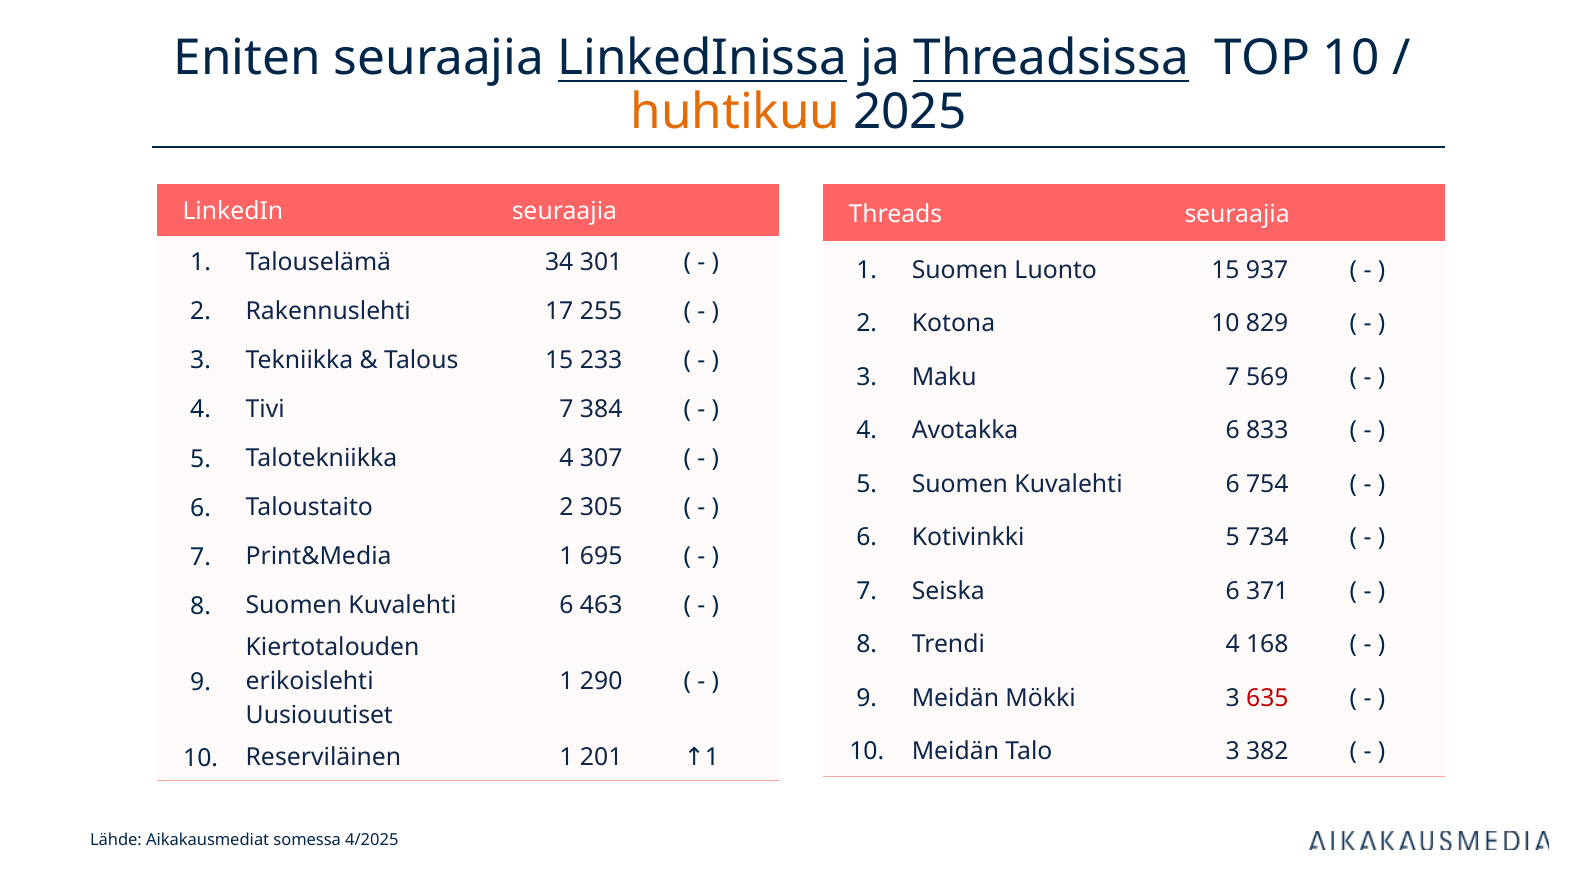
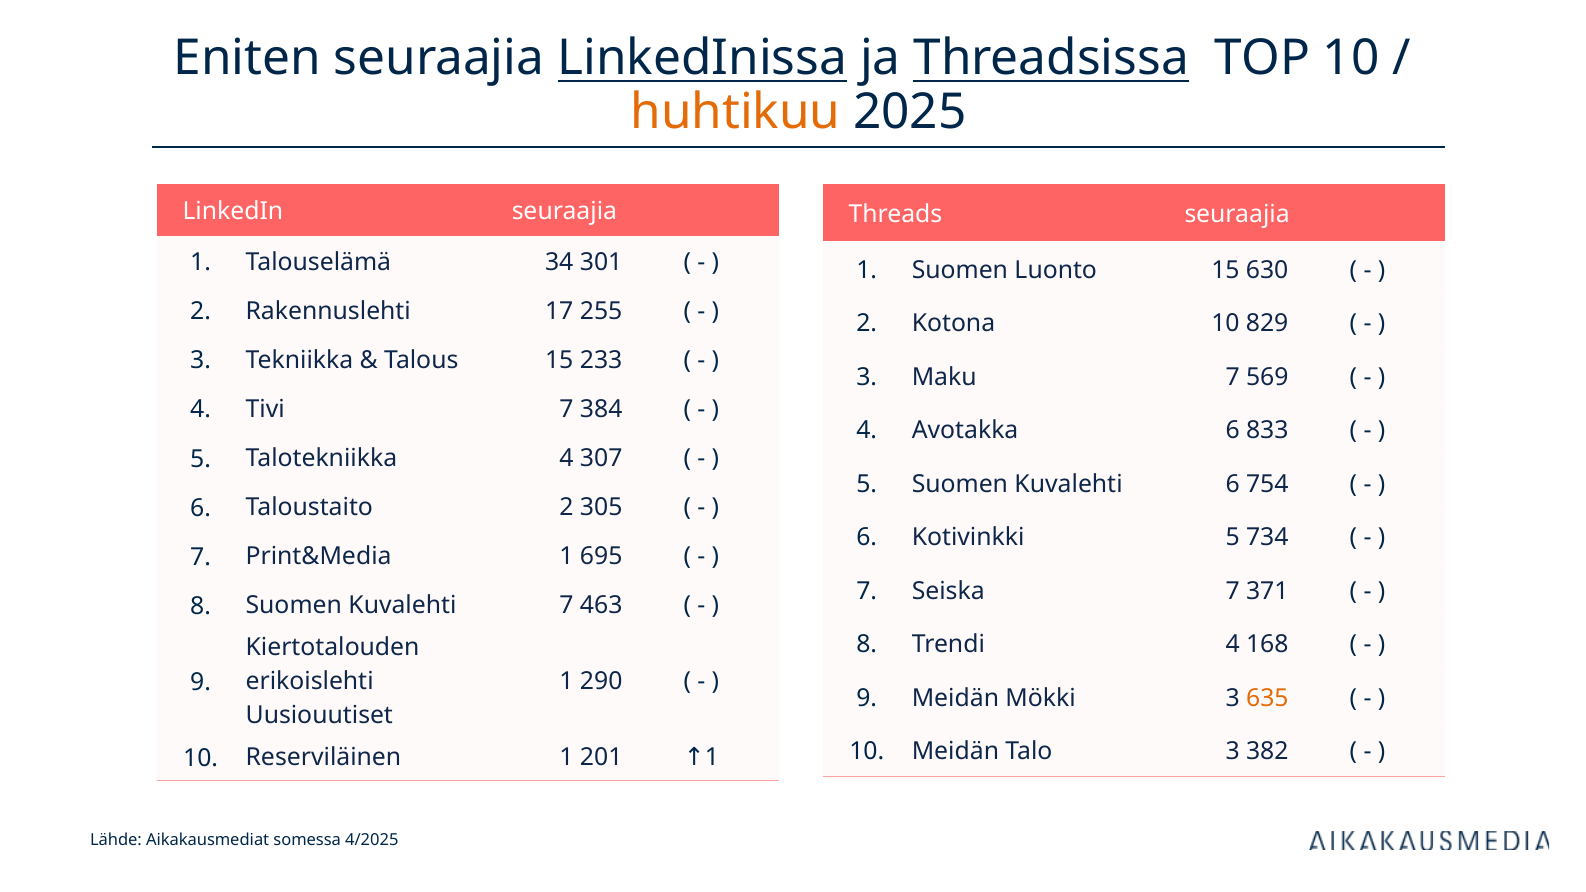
937: 937 -> 630 (1267, 270)
Seiska 6: 6 -> 7 (1233, 591)
8 Suomen Kuvalehti 6: 6 -> 7 (566, 606)
635 colour: red -> orange (1267, 698)
